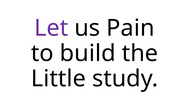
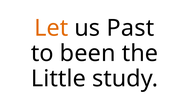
Let colour: purple -> orange (51, 28)
Pain: Pain -> Past (130, 28)
build: build -> been (88, 53)
